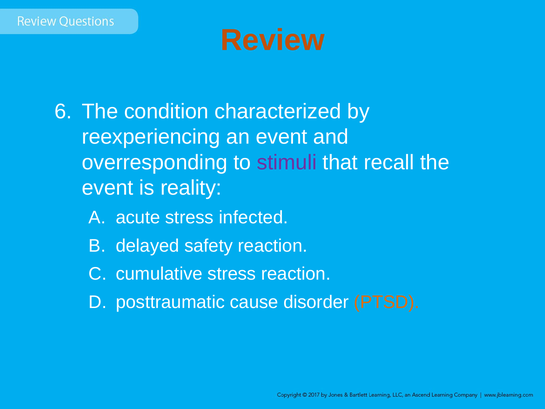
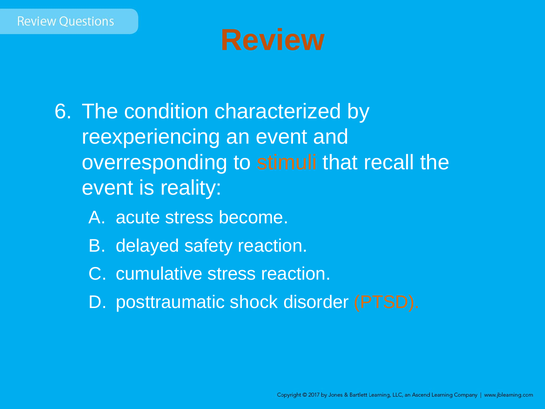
stimuli colour: purple -> orange (287, 162)
infected: infected -> become (254, 218)
cause: cause -> shock (254, 302)
